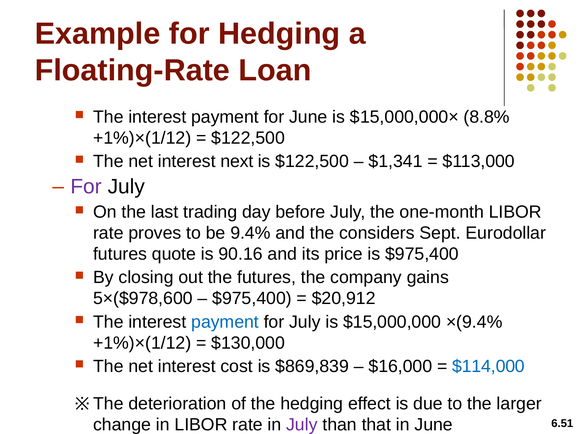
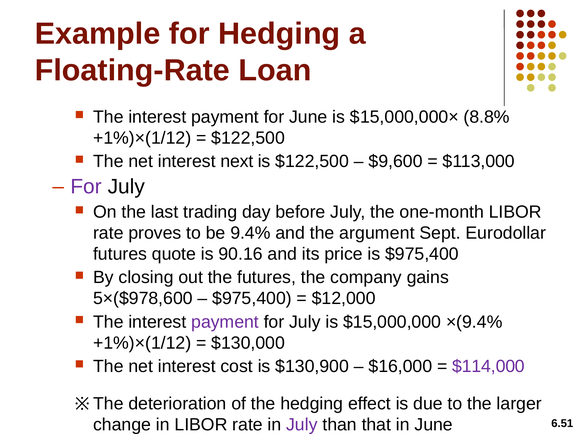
$1,341: $1,341 -> $9,600 (396, 161)
considers: considers -> argument (377, 233)
$20,912: $20,912 -> $12,000 (344, 299)
payment colour: blue -> purple (225, 322)
$869,839: $869,839 -> $130,900 (312, 366)
$114,000 colour: blue -> purple (489, 366)
